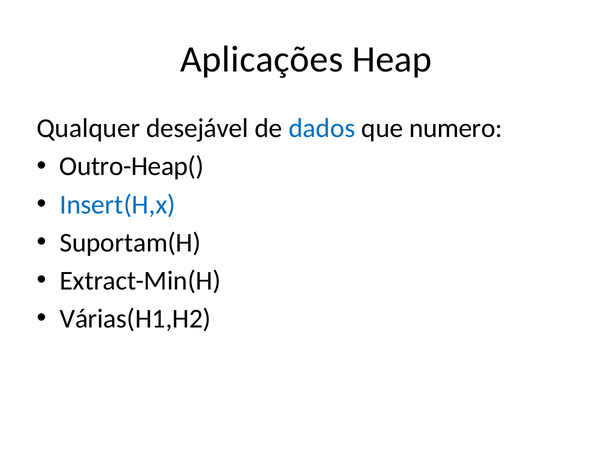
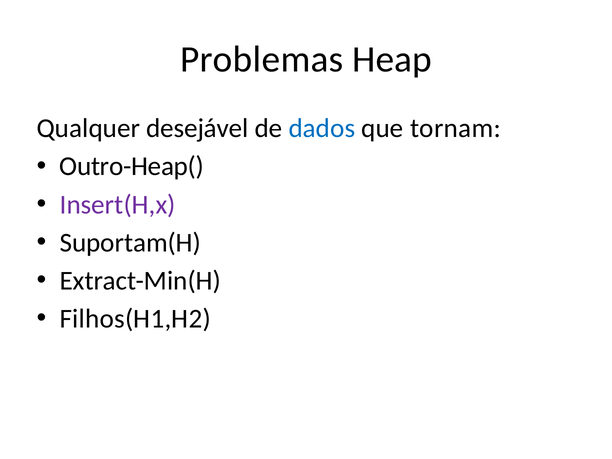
Aplicações: Aplicações -> Problemas (262, 59)
numero: numero -> tornam (455, 128)
Insert(H,x colour: blue -> purple (118, 205)
Várias(H1,H2: Várias(H1,H2 -> Filhos(H1,H2 (135, 319)
